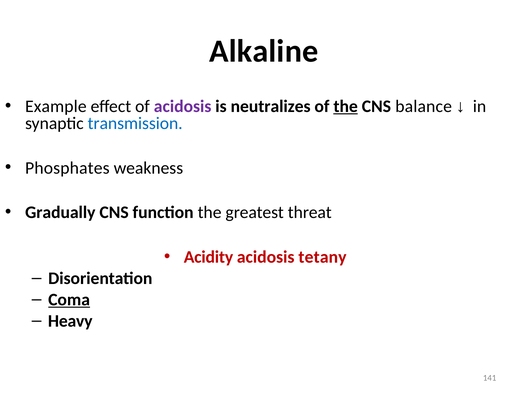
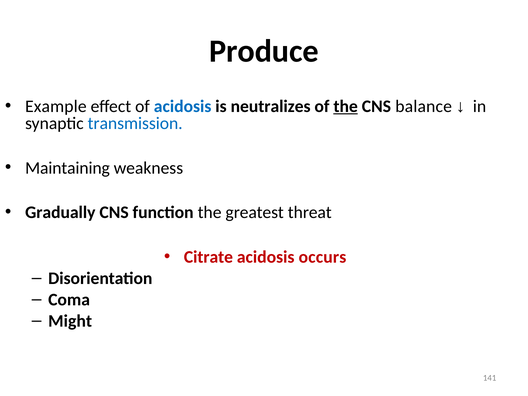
Alkaline: Alkaline -> Produce (264, 51)
acidosis colour: purple -> blue (183, 106)
Phosphates: Phosphates -> Maintaining (67, 168)
Acidity: Acidity -> Citrate (208, 257)
tetany: tetany -> occurs (322, 257)
Coma underline: present -> none (69, 300)
Heavy: Heavy -> Might (70, 321)
